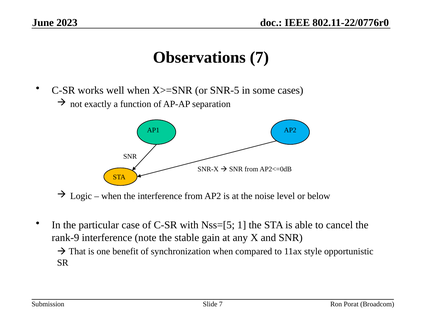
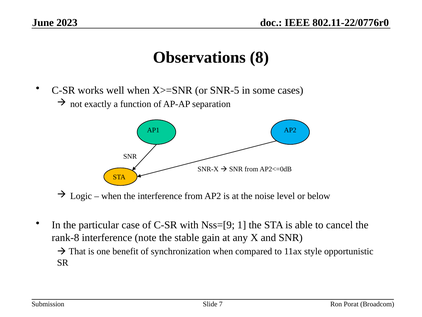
Observations 7: 7 -> 8 (259, 57)
Nss=[5: Nss=[5 -> Nss=[9 (218, 225)
rank-9: rank-9 -> rank-8 (65, 237)
